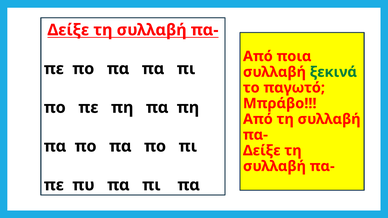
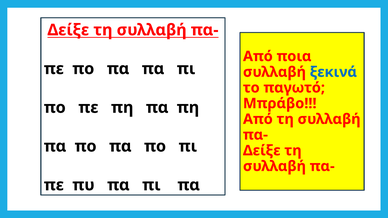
ξεκινά colour: green -> blue (333, 72)
